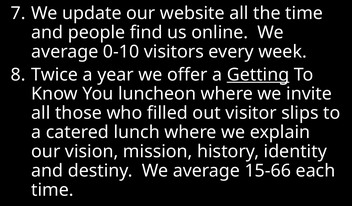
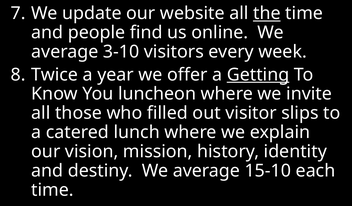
the underline: none -> present (267, 13)
0-10: 0-10 -> 3-10 (121, 52)
15-66: 15-66 -> 15-10 (268, 171)
